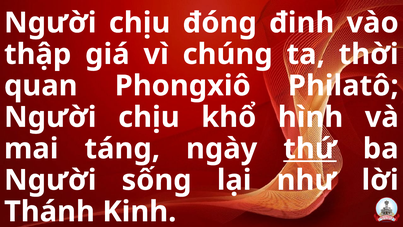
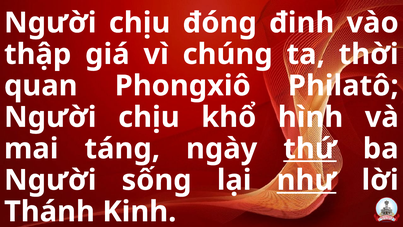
như underline: none -> present (307, 180)
